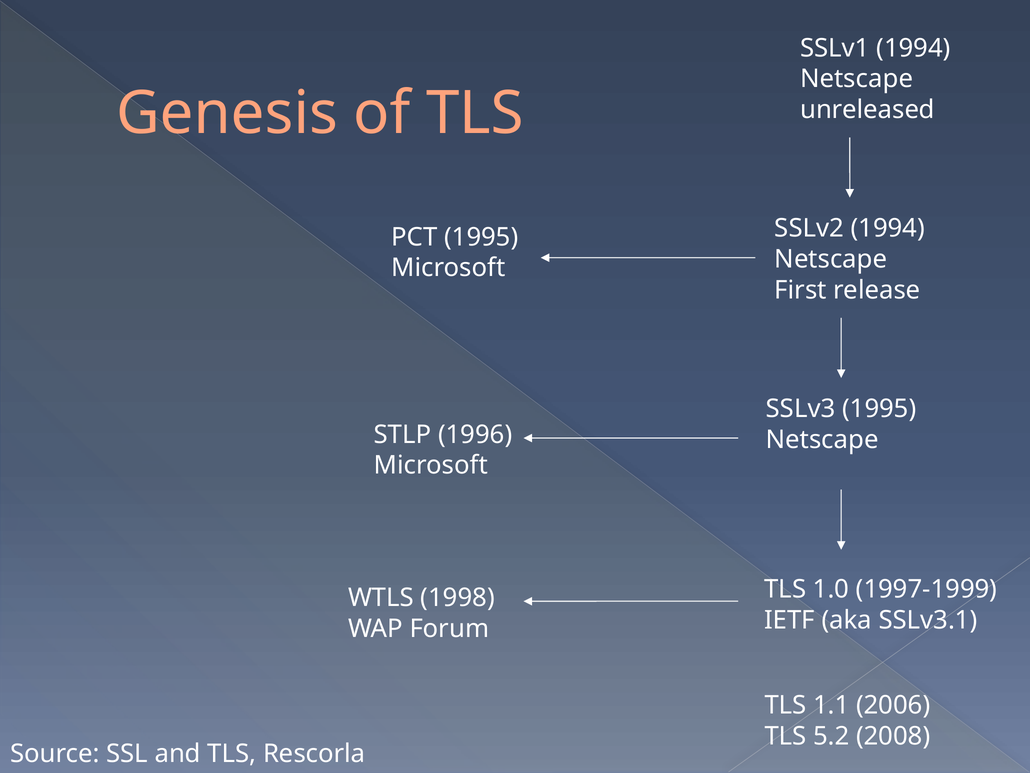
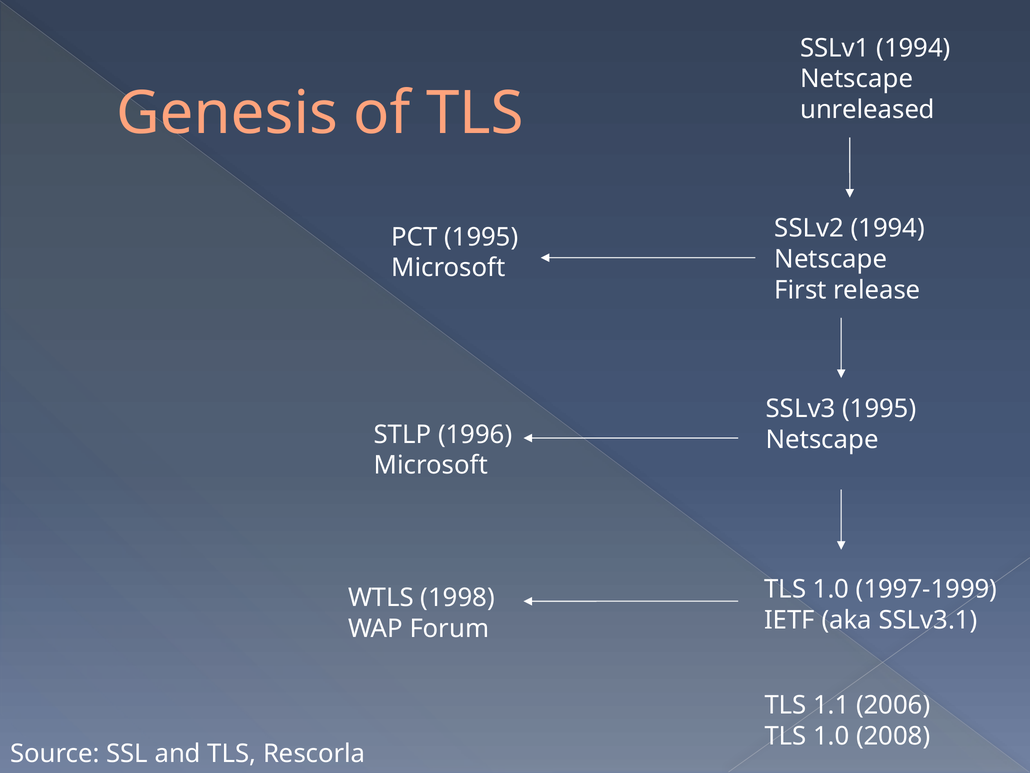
5.2: 5.2 -> 1.0 (831, 736)
